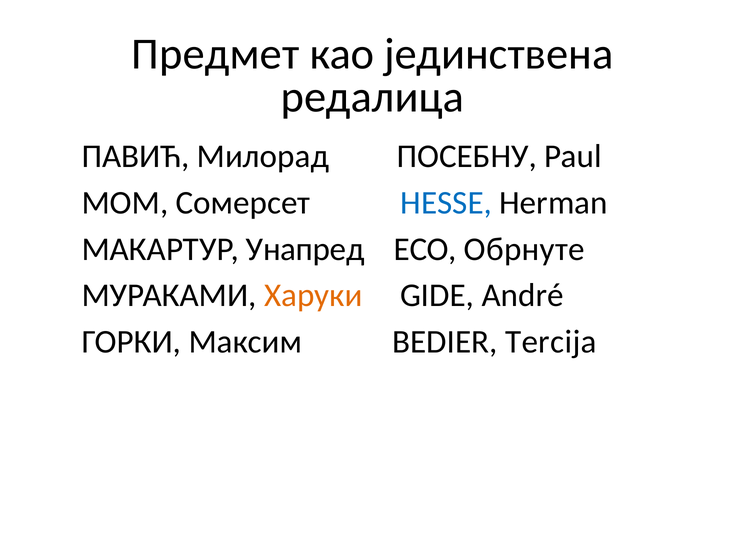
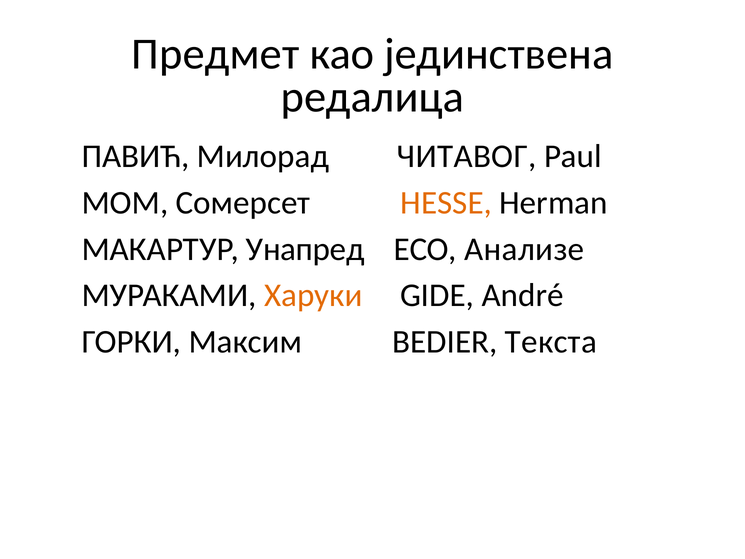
ПОСЕБНУ: ПОСЕБНУ -> ЧИТАВОГ (467, 156)
HESSE colour: blue -> orange (446, 203)
Обрнуте: Обрнуте -> Анализе (524, 249)
Tercija: Tercija -> Текста (551, 342)
